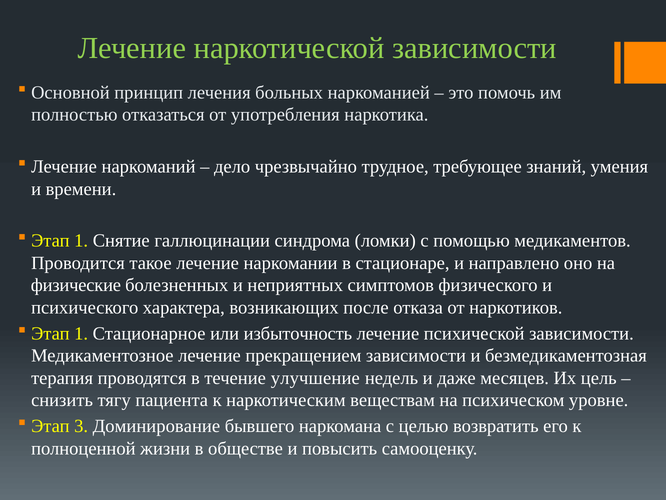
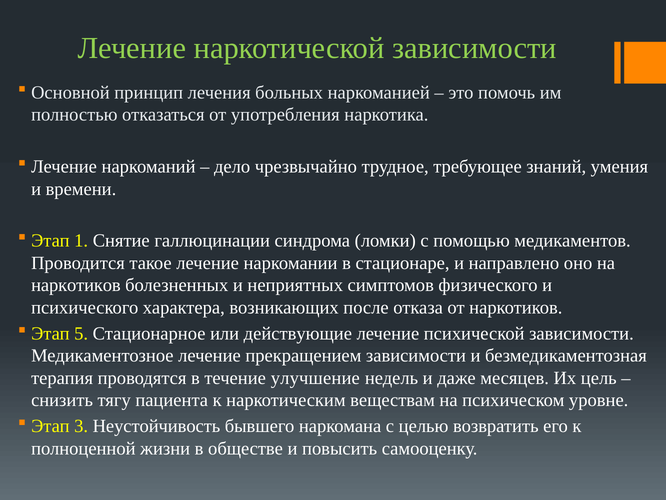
физические: физические -> наркотиков (76, 285)
1: 1 -> 5 (81, 333)
избыточность: избыточность -> действующие (298, 333)
Доминирование: Доминирование -> Неустойчивость (156, 426)
